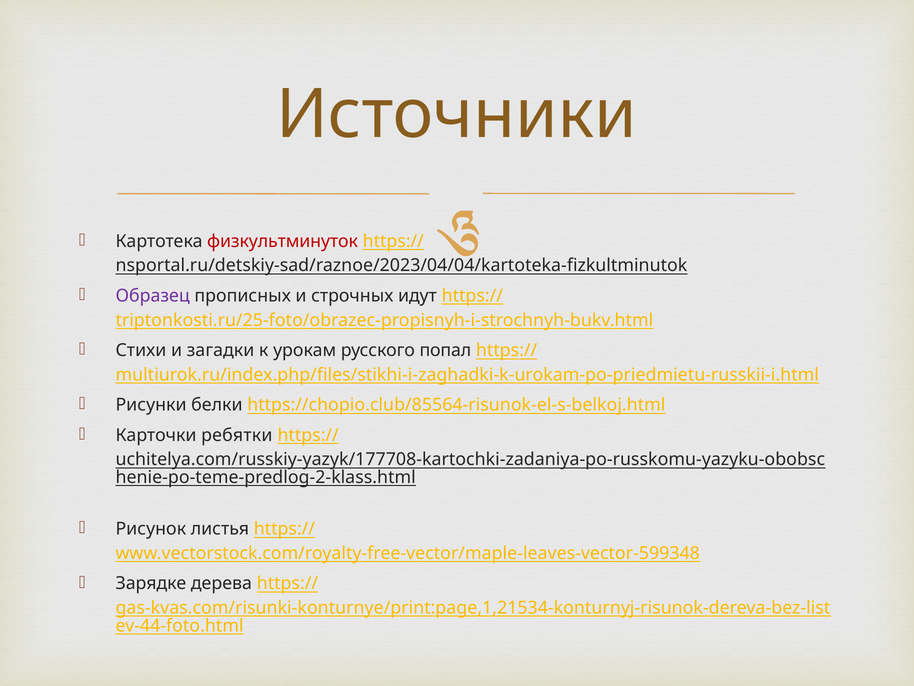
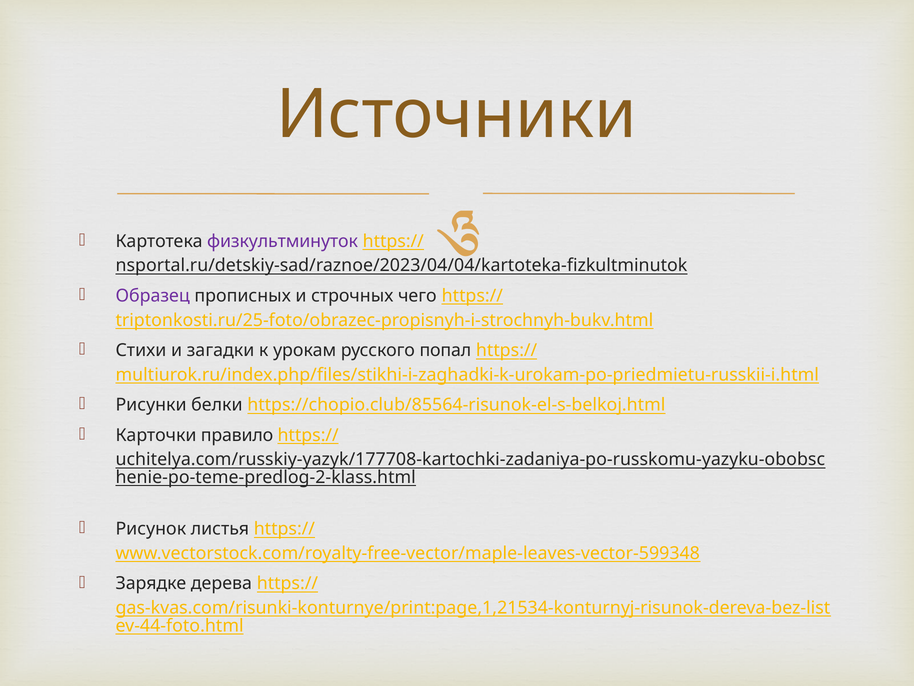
физкультминуток colour: red -> purple (283, 241)
идут: идут -> чего (417, 296)
ребятки: ребятки -> правило (237, 435)
